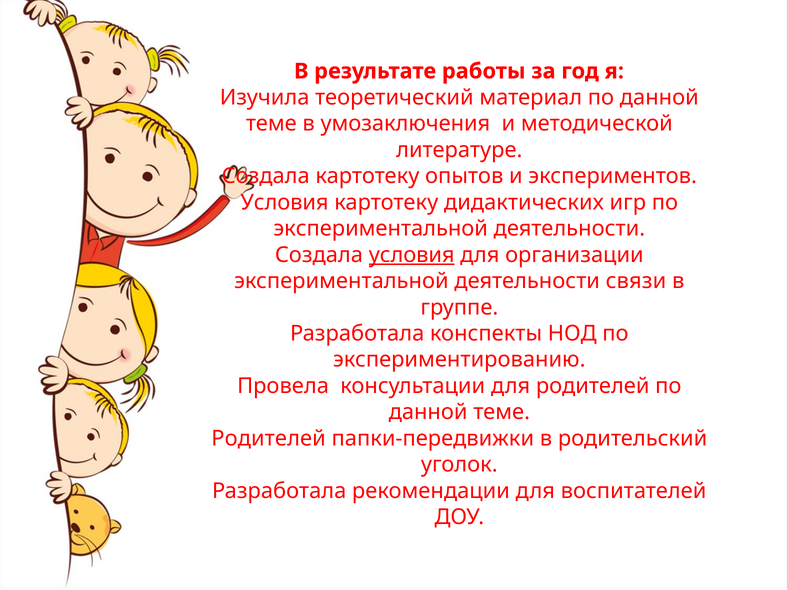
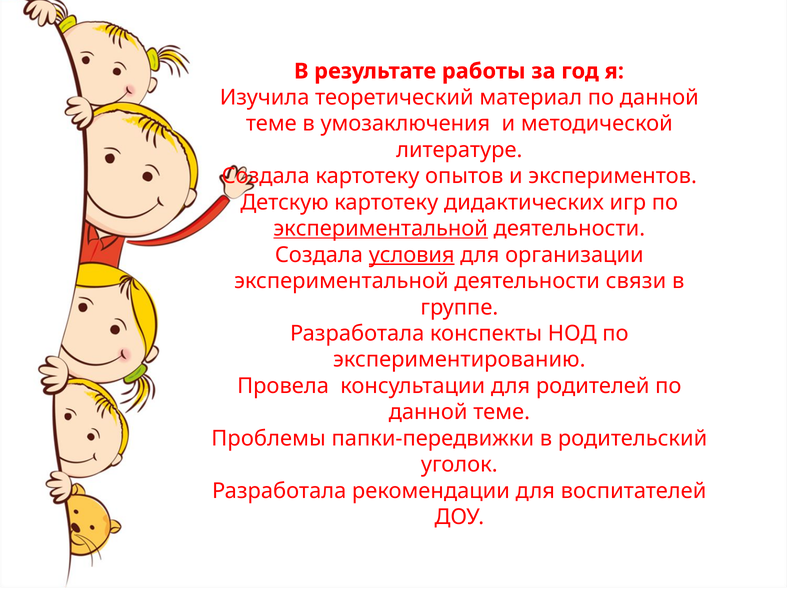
Условия: Условия -> Детскую (285, 202)
экспериментальной underline: none -> present (381, 229)
Родителей: Родителей -> Проблемы (269, 439)
